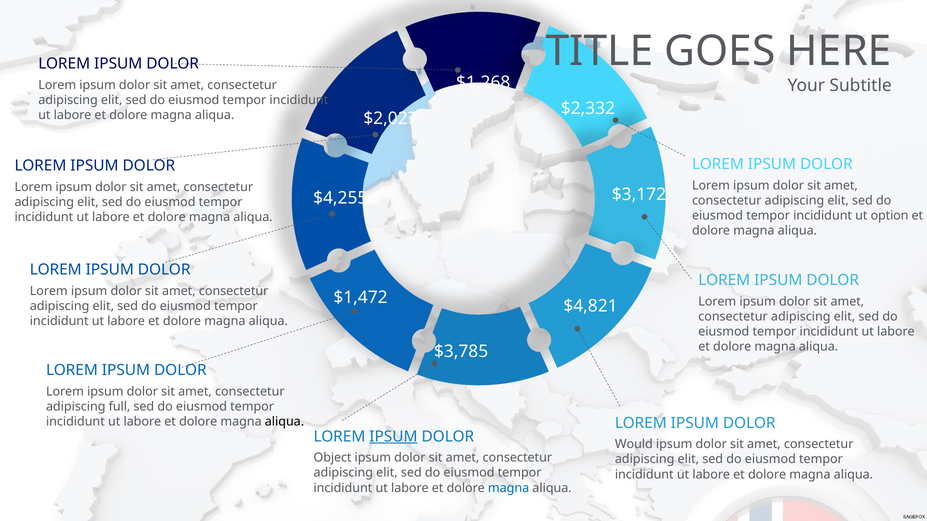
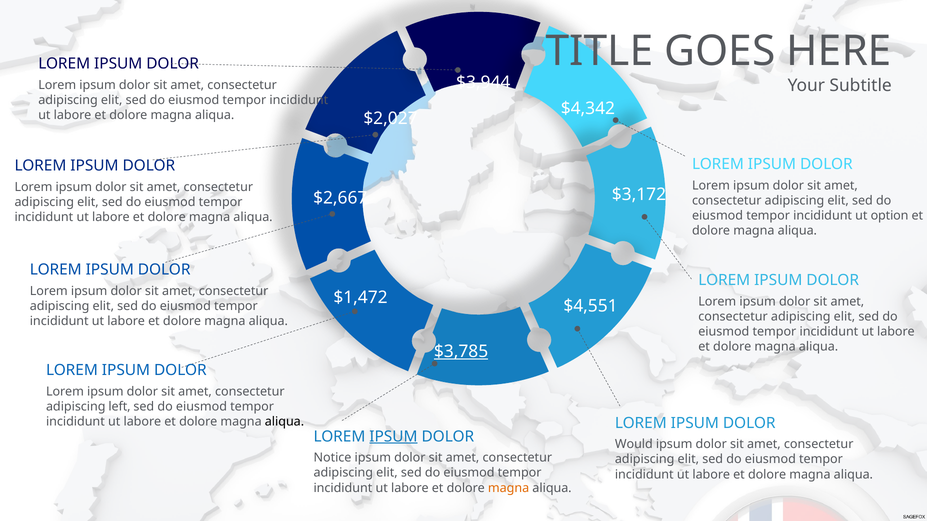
$1,268: $1,268 -> $3,944 (483, 83)
$2,332: $2,332 -> $4,342 (588, 108)
$4,255: $4,255 -> $2,667 (340, 198)
$4,821: $4,821 -> $4,551 (591, 306)
$3,785 underline: none -> present (461, 352)
full: full -> left (120, 407)
Object: Object -> Notice (332, 458)
magna colour: blue -> orange (509, 488)
